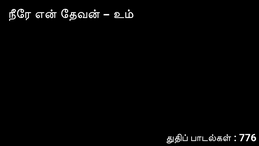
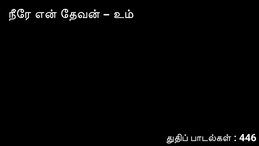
776: 776 -> 446 (248, 138)
